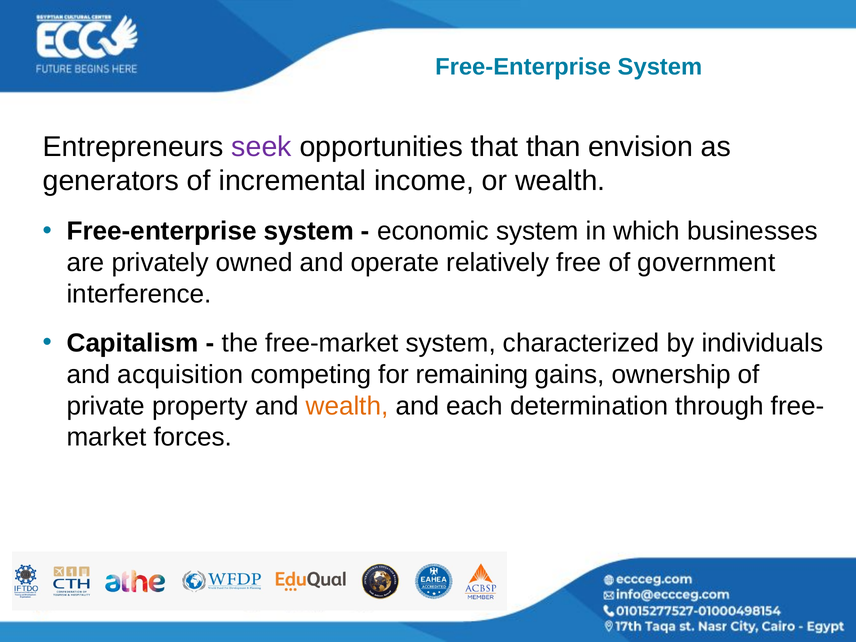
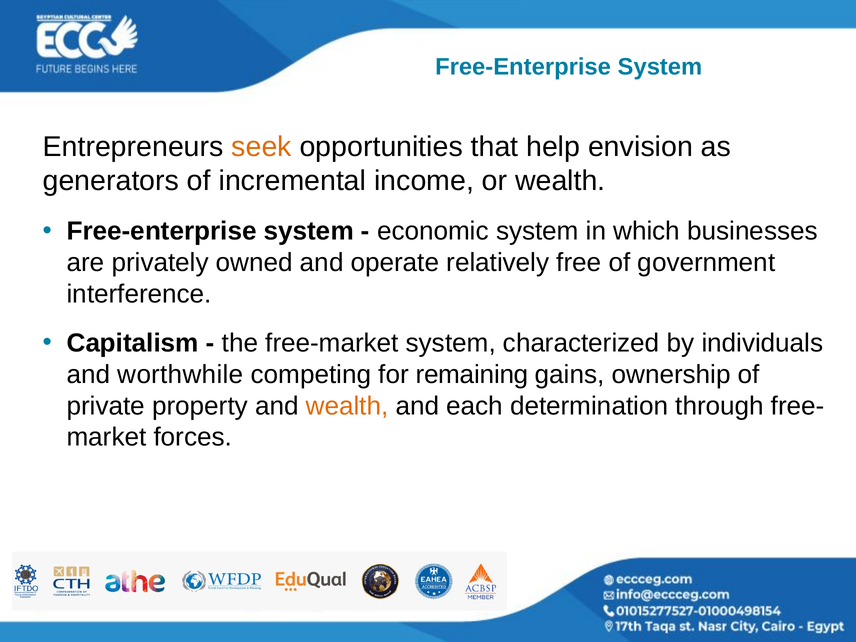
seek colour: purple -> orange (261, 147)
than: than -> help (553, 147)
acquisition: acquisition -> worthwhile (180, 375)
